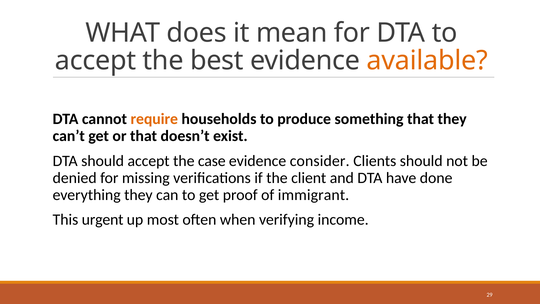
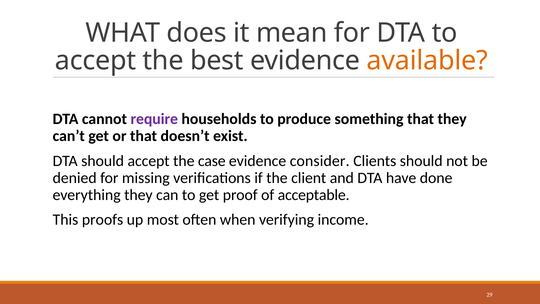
require colour: orange -> purple (154, 119)
immigrant: immigrant -> acceptable (314, 195)
urgent: urgent -> proofs (103, 220)
